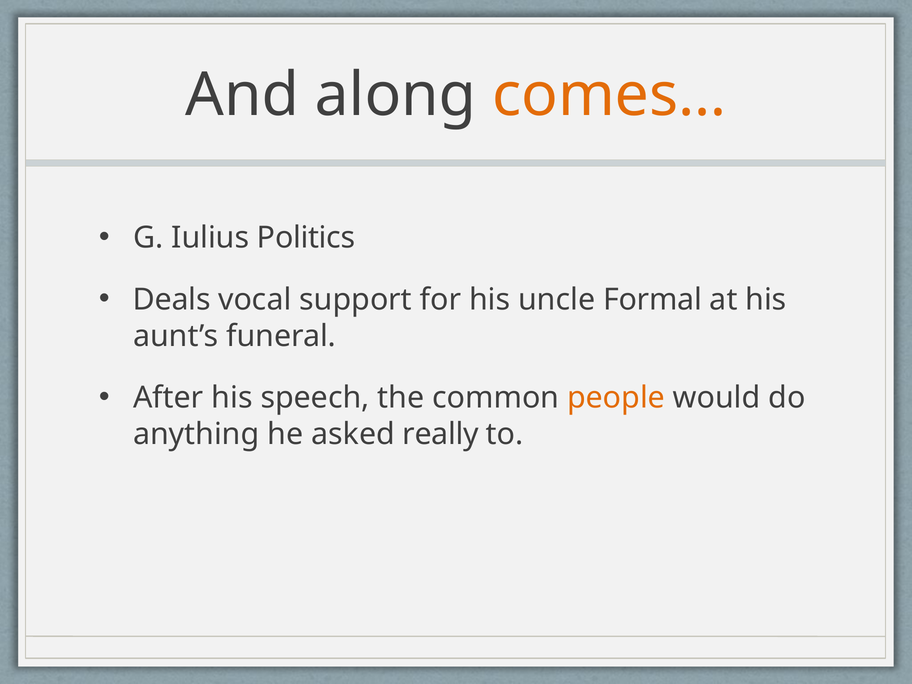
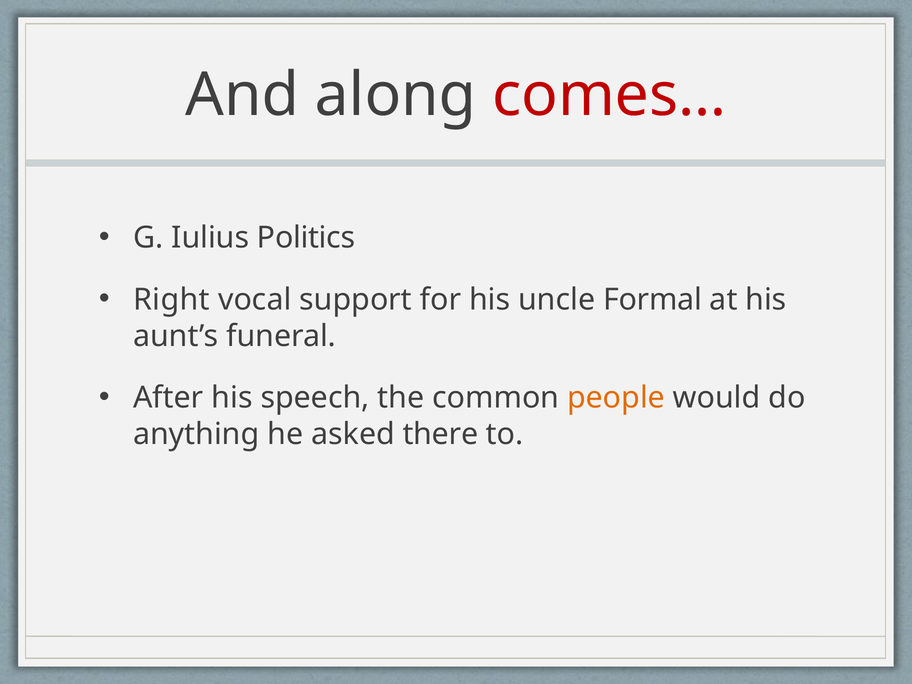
comes… colour: orange -> red (609, 95)
Deals: Deals -> Right (171, 300)
really: really -> there (440, 434)
